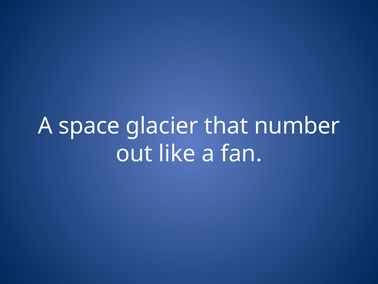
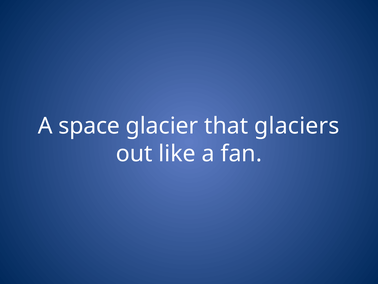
number: number -> glaciers (297, 126)
